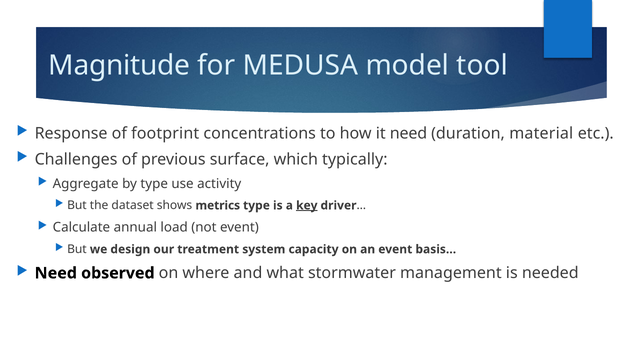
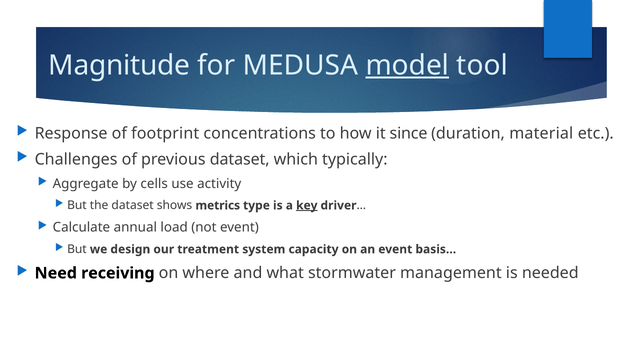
model underline: none -> present (407, 65)
it need: need -> since (409, 134)
previous surface: surface -> dataset (240, 159)
by type: type -> cells (154, 184)
observed: observed -> receiving (118, 273)
